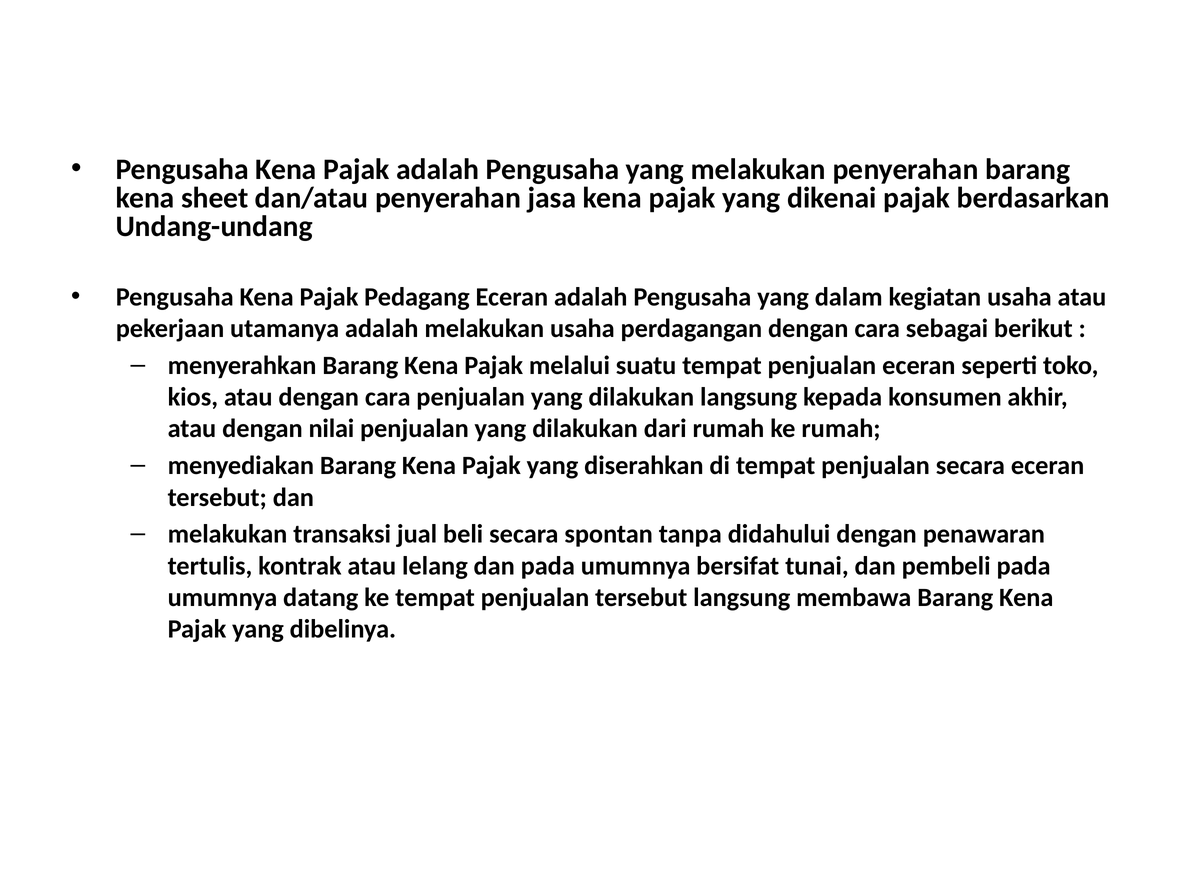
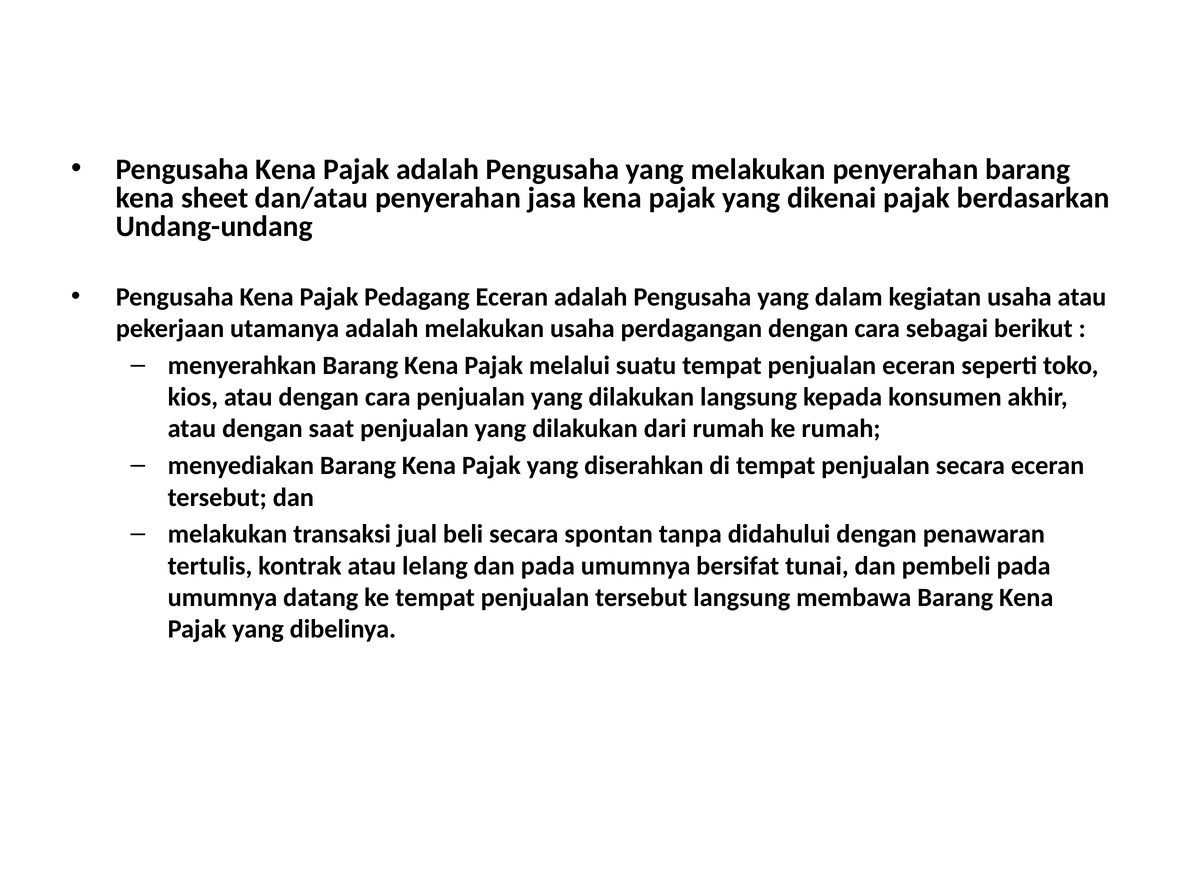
nilai: nilai -> saat (331, 429)
